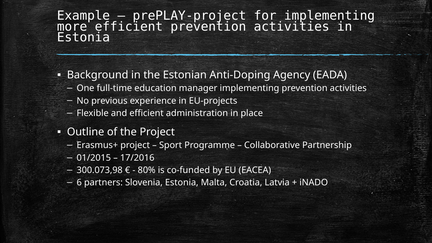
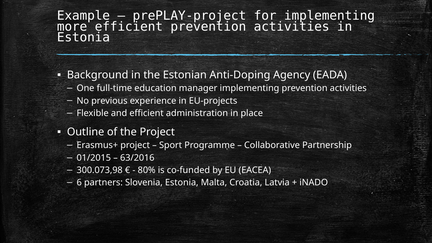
17/2016: 17/2016 -> 63/2016 (137, 158)
